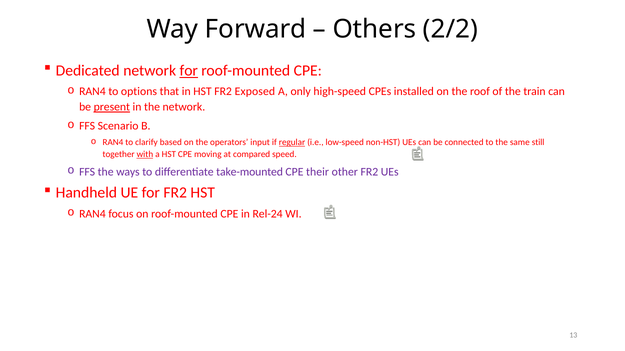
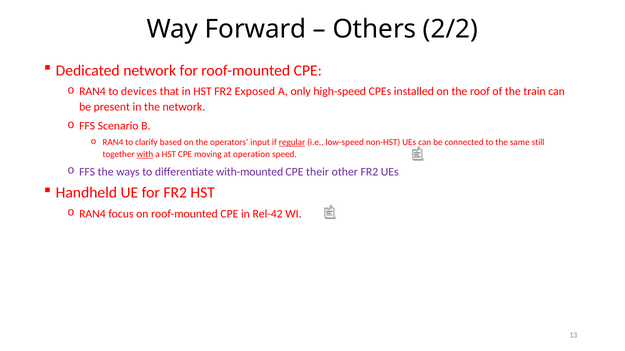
for underline: present -> none (189, 71)
options: options -> devices (139, 92)
present underline: present -> none (112, 107)
compared: compared -> operation (252, 155)
take-mounted: take-mounted -> with-mounted (250, 172)
Rel-24: Rel-24 -> Rel-42 (268, 214)
